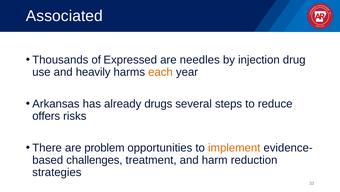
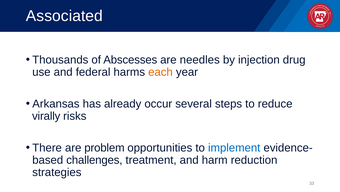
Expressed: Expressed -> Abscesses (130, 60)
heavily: heavily -> federal (93, 72)
drugs: drugs -> occur (158, 103)
offers: offers -> virally (46, 116)
implement colour: orange -> blue (234, 147)
